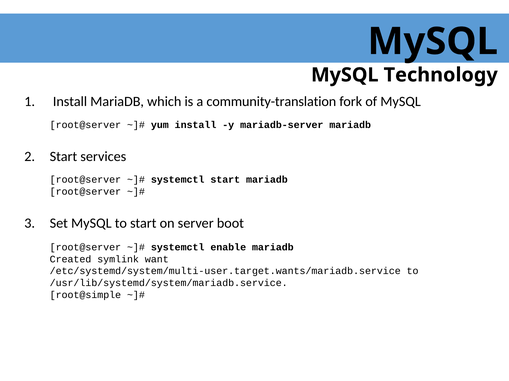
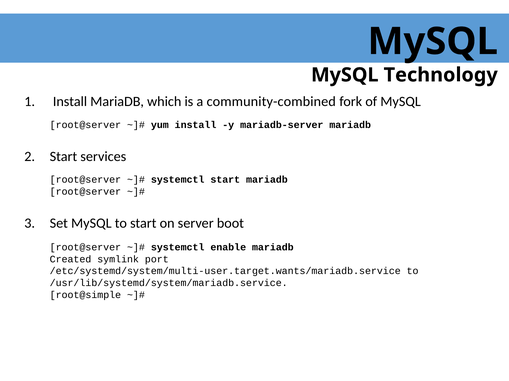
community-translation: community-translation -> community-combined (271, 102)
want: want -> port (157, 260)
